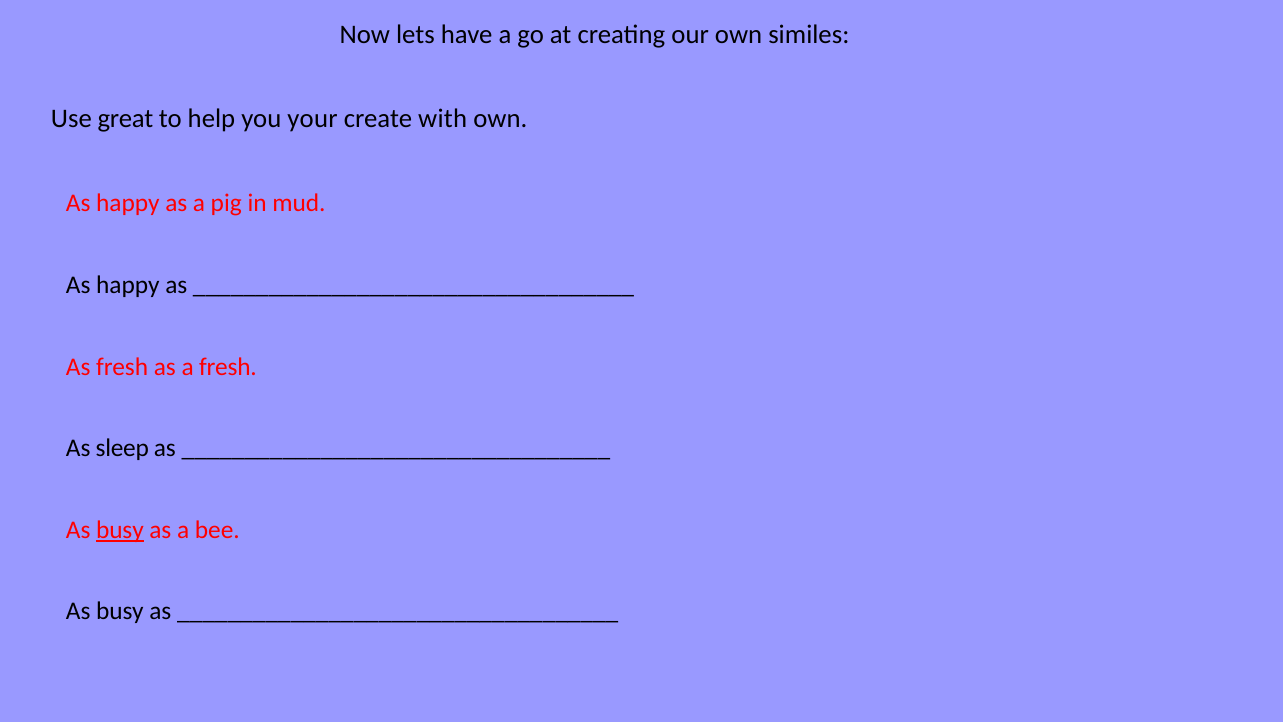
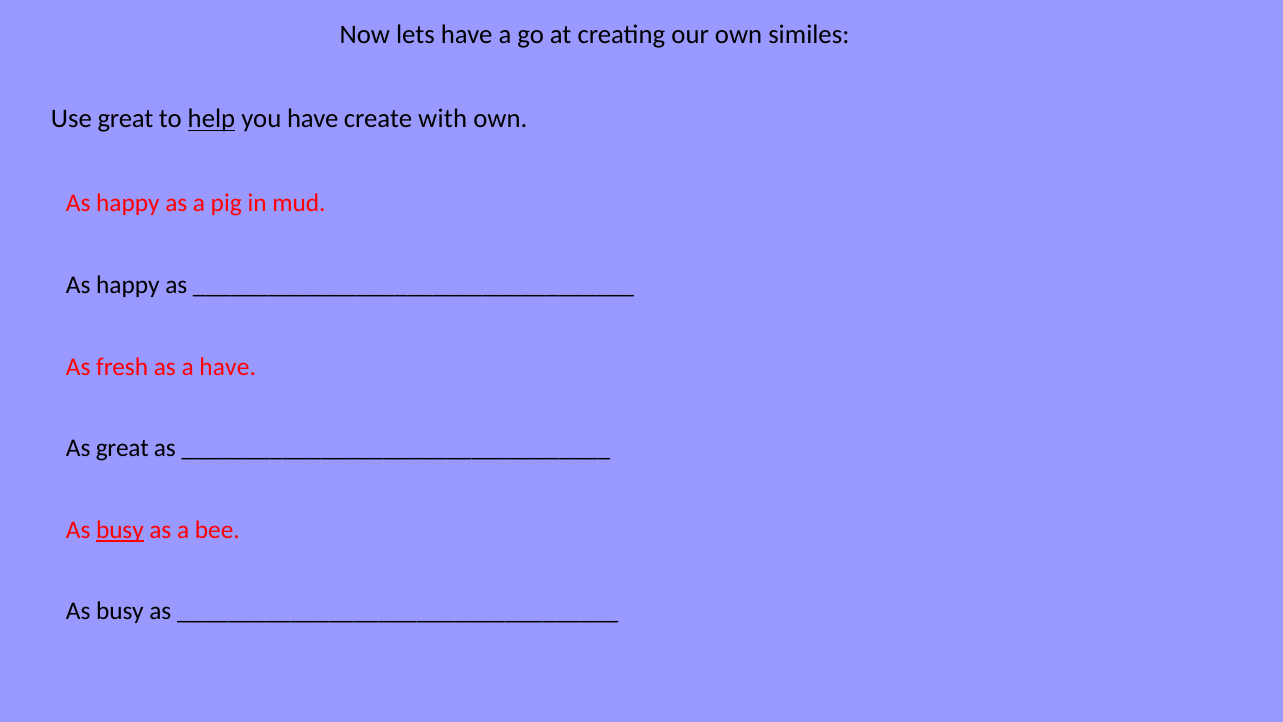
help underline: none -> present (211, 119)
you your: your -> have (313, 119)
a fresh: fresh -> have (228, 367)
As sleep: sleep -> great (122, 448)
